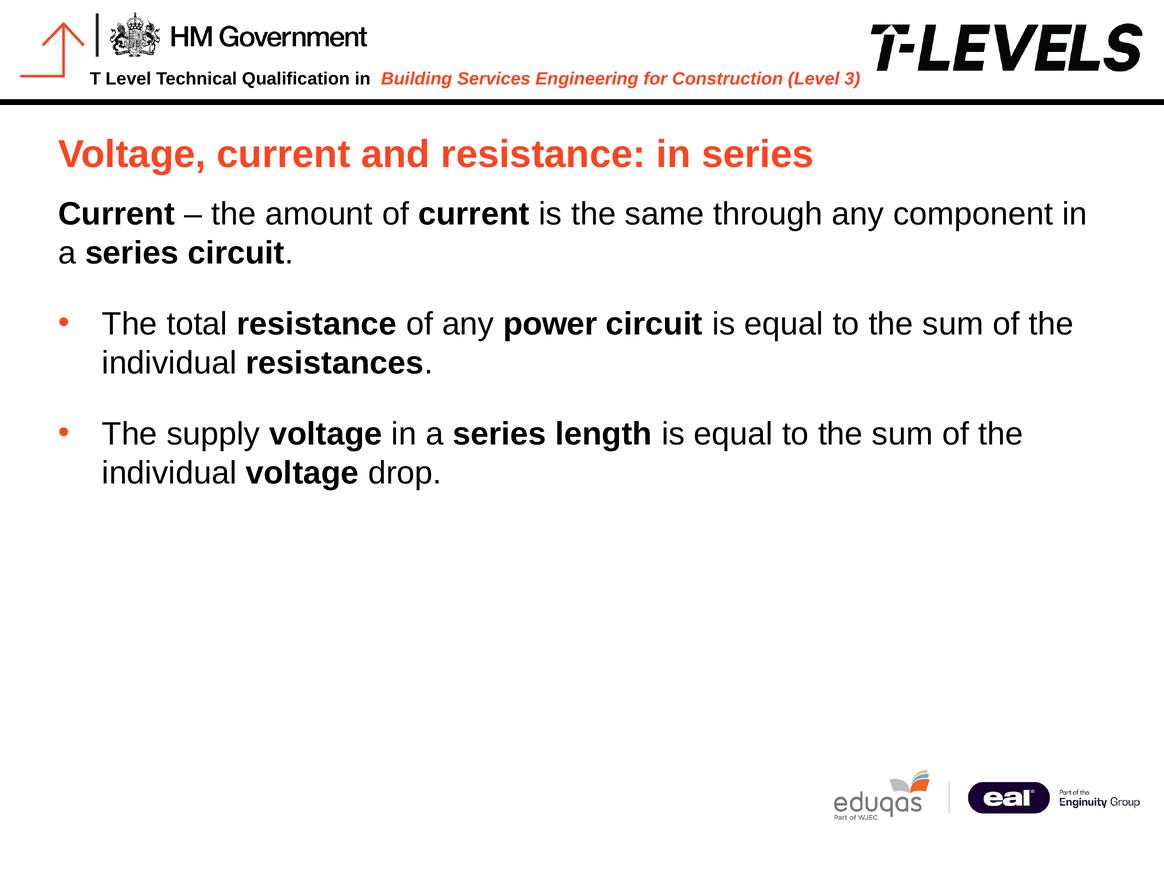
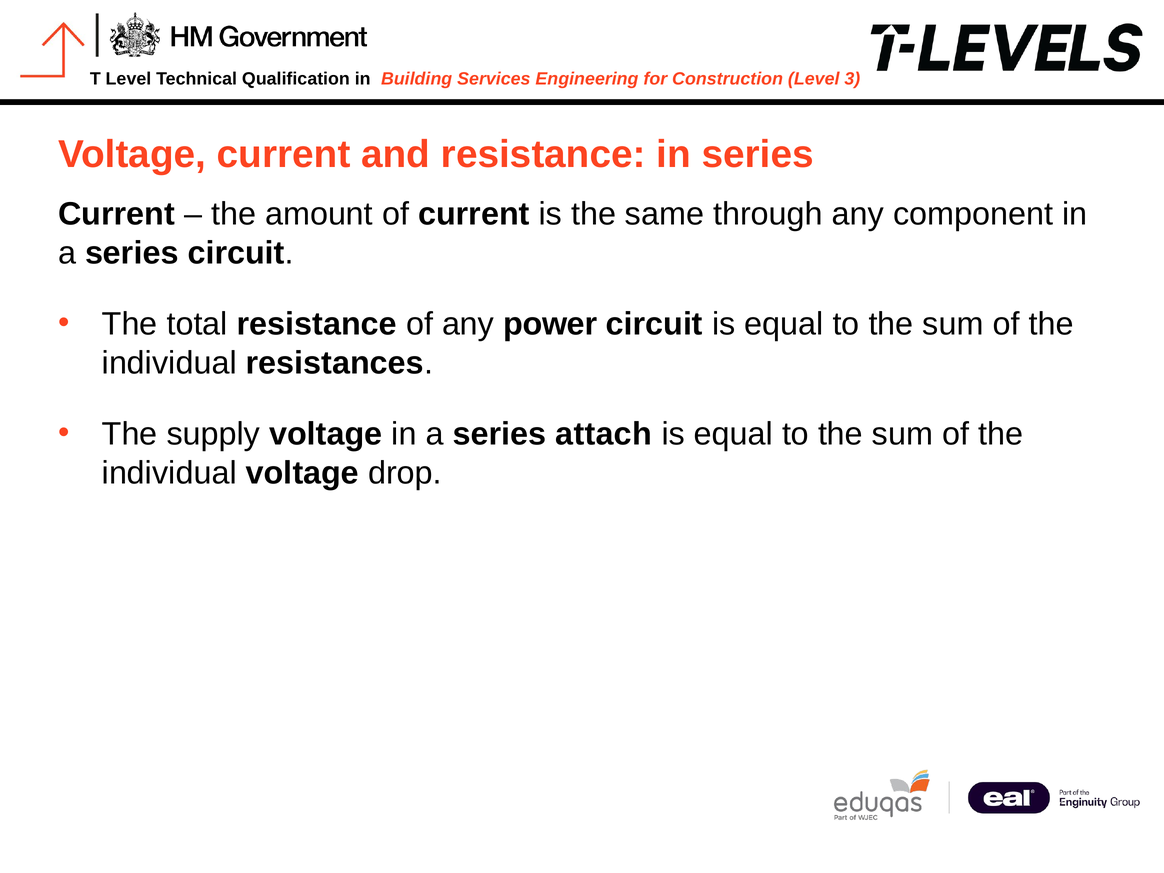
length: length -> attach (604, 434)
